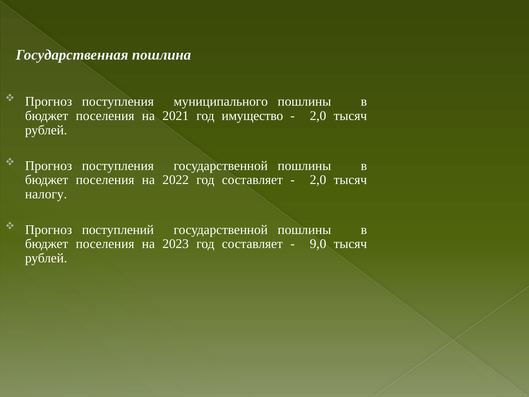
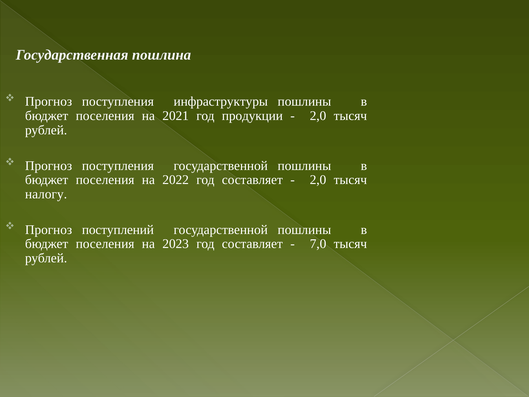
муниципального: муниципального -> инфраструктуры (221, 102)
имущество: имущество -> продукции (252, 116)
9,0: 9,0 -> 7,0 (318, 244)
